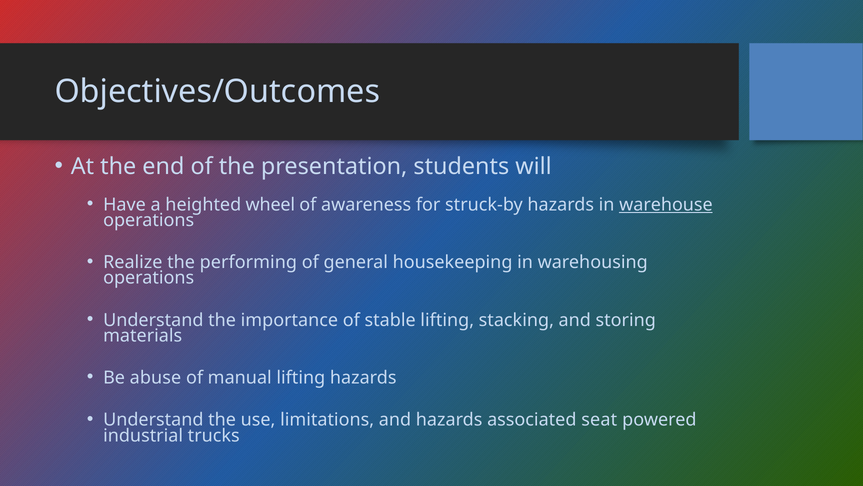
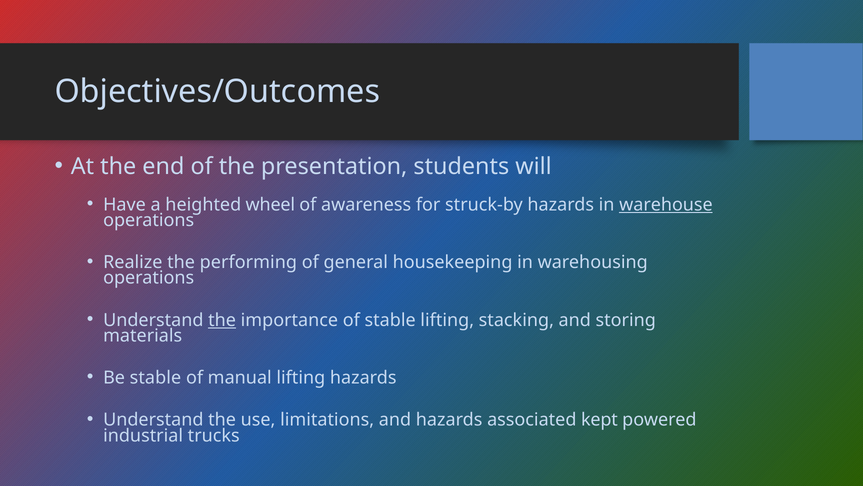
the underline: none -> present (222, 320)
Be abuse: abuse -> stable (155, 377)
seat: seat -> kept (599, 420)
